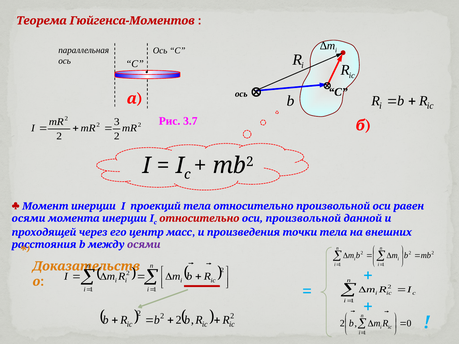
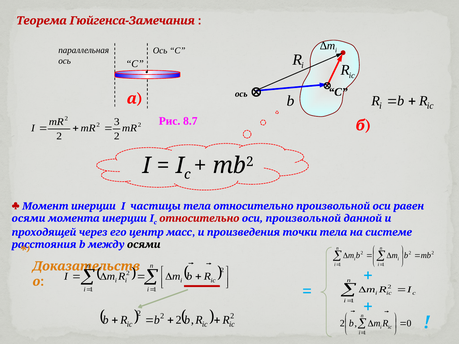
Гюйгенса-Моментов: Гюйгенса-Моментов -> Гюйгенса-Замечания (132, 21)
3.7: 3.7 -> 8.7 (190, 121)
проекций: проекций -> частицы (155, 206)
внешних: внешних -> системе (389, 232)
осями colour: purple -> black (144, 245)
